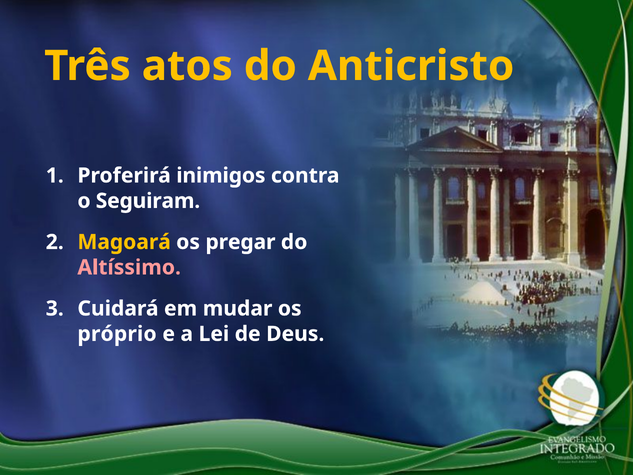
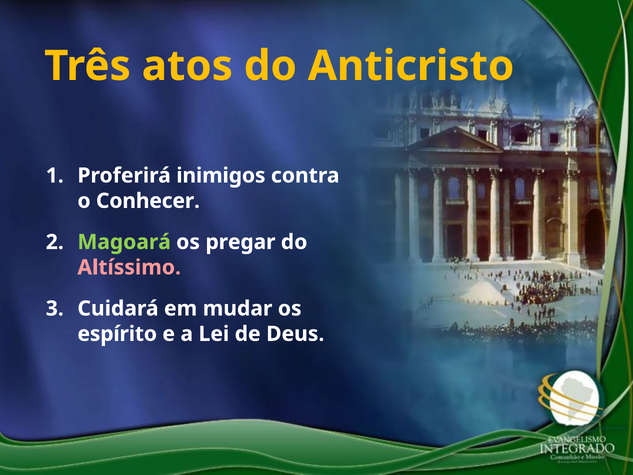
Seguiram: Seguiram -> Conhecer (148, 201)
Magoará colour: yellow -> light green (124, 242)
próprio: próprio -> espírito (117, 334)
